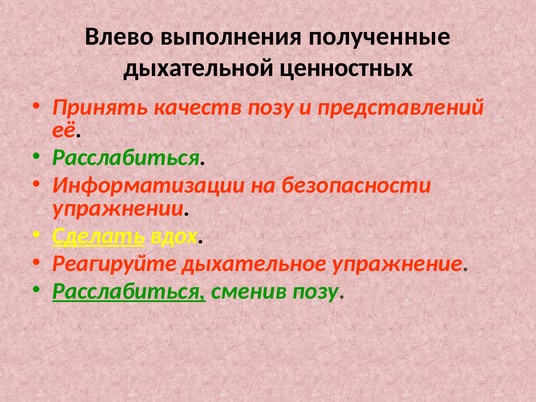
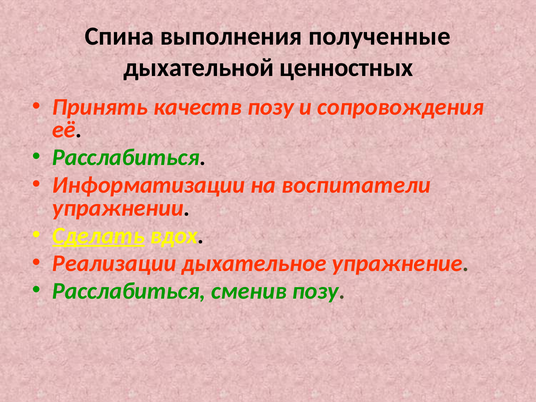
Влево: Влево -> Спина (119, 36)
представлений: представлений -> сопровождения (401, 107)
безопасности: безопасности -> воспитатели (356, 185)
Реагируйте: Реагируйте -> Реализации (114, 263)
Расслабиться underline: present -> none (129, 291)
